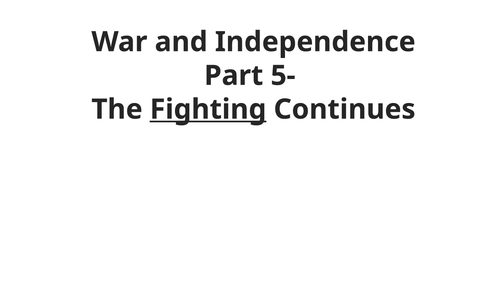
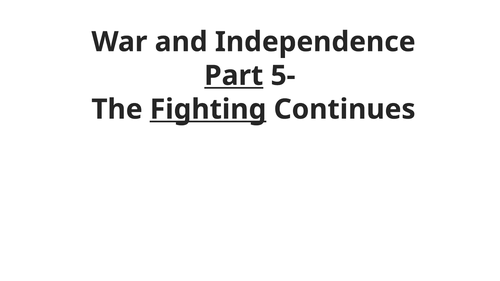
Part underline: none -> present (234, 76)
